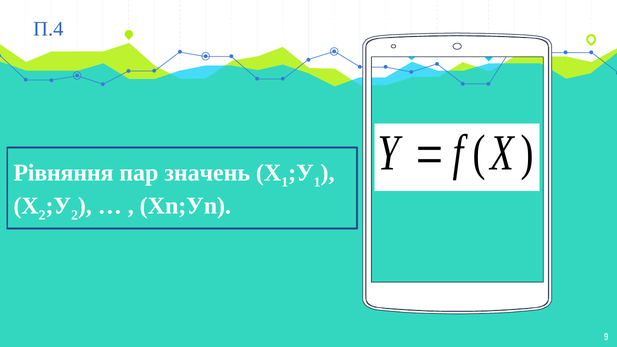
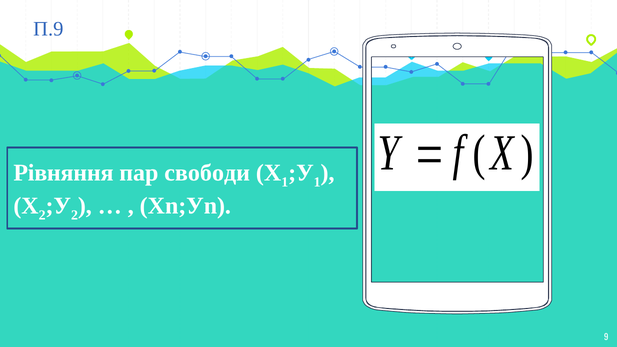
П.4: П.4 -> П.9 (48, 29)
значень: значень -> свободи (207, 173)
